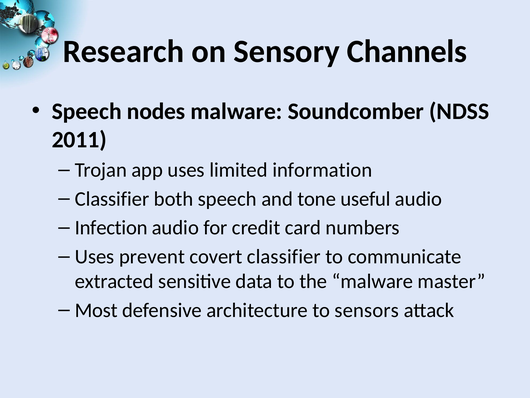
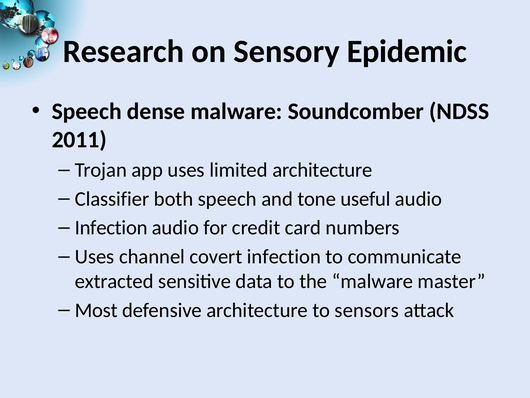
Channels: Channels -> Epidemic (407, 51)
nodes: nodes -> dense (156, 111)
limited information: information -> architecture (322, 170)
prevent: prevent -> channel (152, 256)
covert classifier: classifier -> infection (284, 256)
